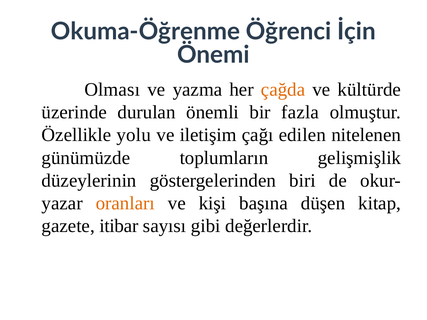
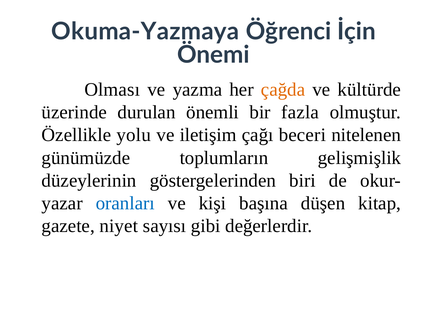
Okuma-Öğrenme: Okuma-Öğrenme -> Okuma-Yazmaya (145, 31)
edilen: edilen -> beceri (302, 135)
oranları colour: orange -> blue (125, 203)
itibar: itibar -> niyet (119, 226)
